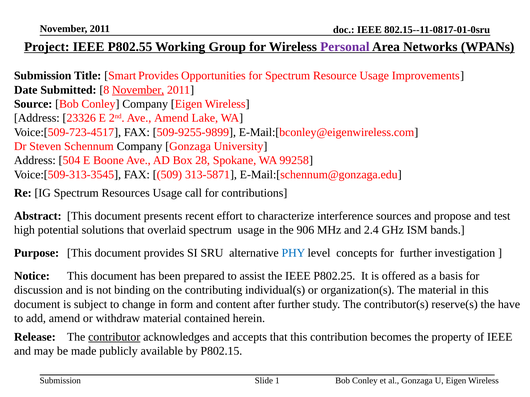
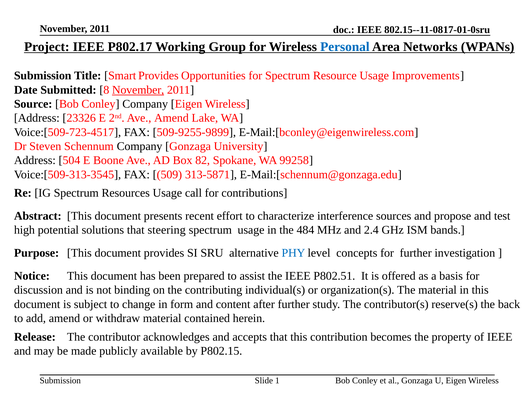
P802.55: P802.55 -> P802.17 (130, 47)
Personal colour: purple -> blue (345, 47)
28: 28 -> 82 (203, 161)
overlaid: overlaid -> steering (167, 230)
906: 906 -> 484 (305, 230)
P802.25: P802.25 -> P802.51 (334, 276)
have: have -> back (509, 305)
contributor underline: present -> none (114, 337)
